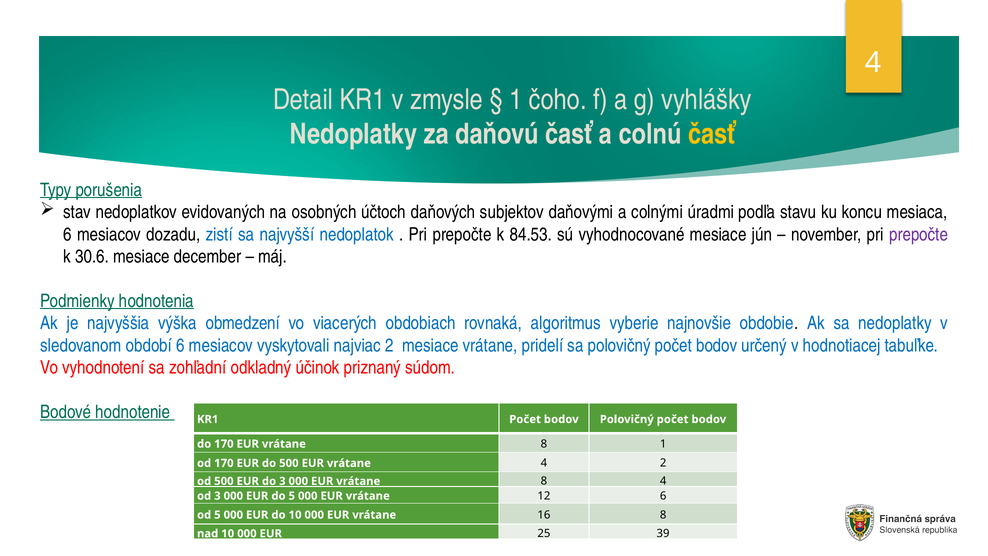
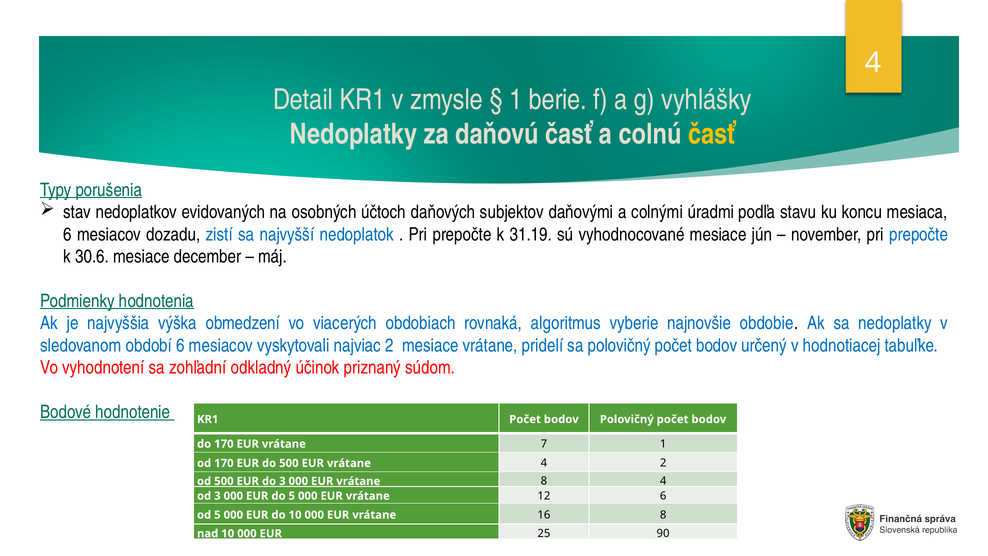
čoho: čoho -> berie (558, 100)
84.53: 84.53 -> 31.19 (531, 234)
prepočte colour: purple -> blue (919, 234)
8: 8 -> 7 (544, 444)
39: 39 -> 90 (663, 533)
